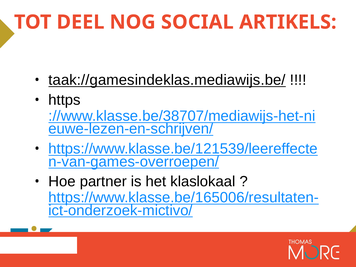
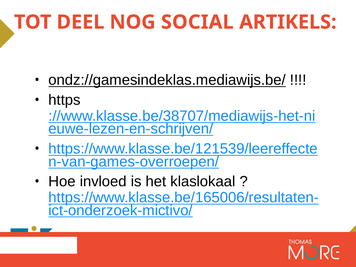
taak://gamesindeklas.mediawijs.be/: taak://gamesindeklas.mediawijs.be/ -> ondz://gamesindeklas.mediawijs.be/ (167, 80)
partner: partner -> invloed (103, 182)
